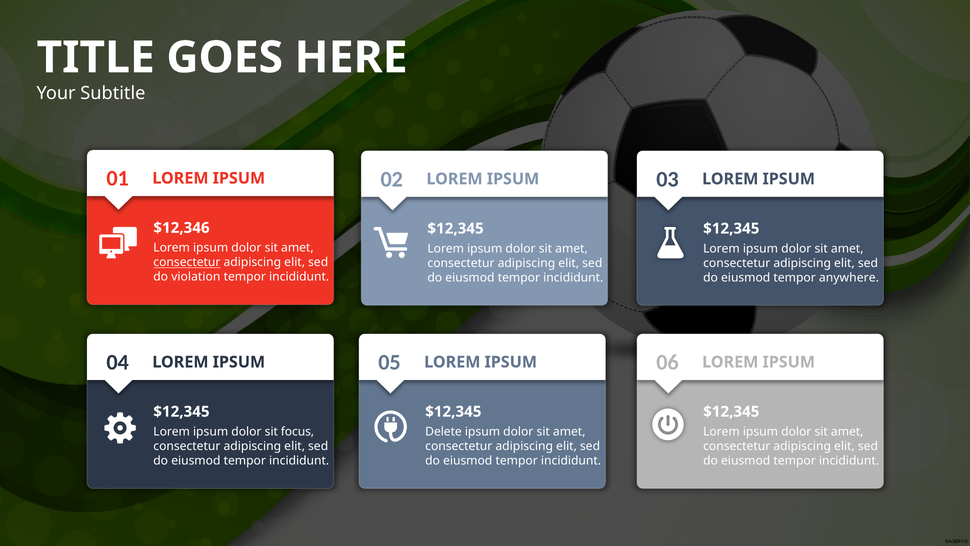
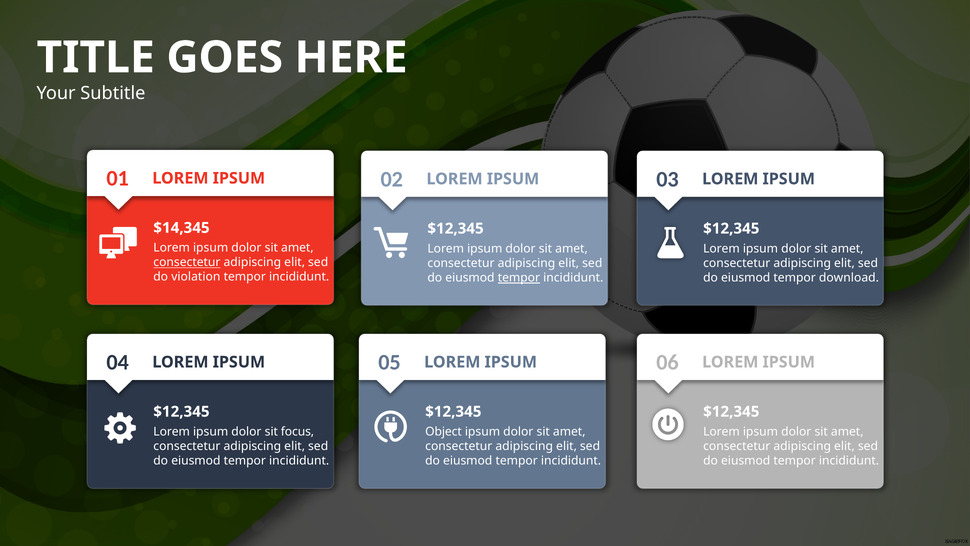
$12,346: $12,346 -> $14,345 (181, 228)
tempor underline: none -> present (519, 277)
anywhere: anywhere -> download (849, 277)
Delete: Delete -> Object (444, 431)
